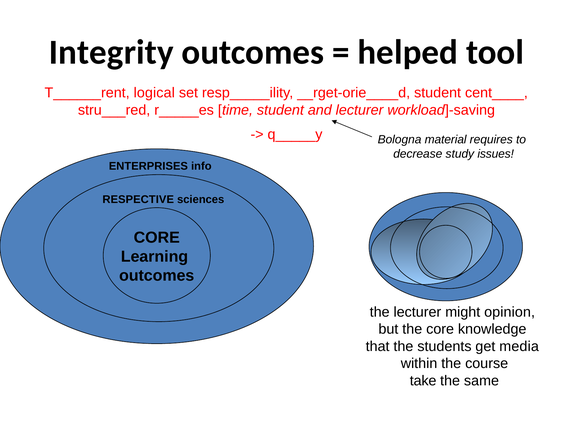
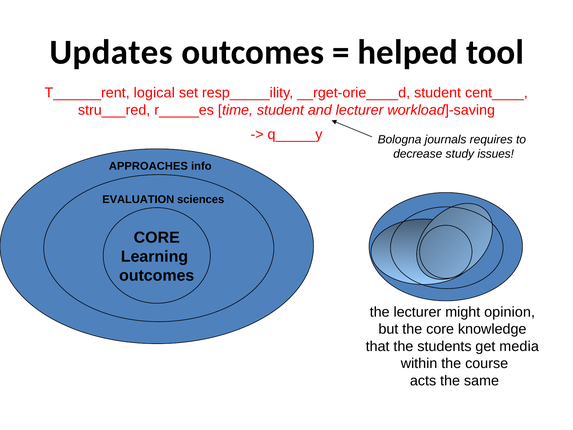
Integrity: Integrity -> Updates (111, 52)
material: material -> journals (446, 139)
ENTERPRISES: ENTERPRISES -> APPROACHES (148, 166)
RESPECTIVE: RESPECTIVE -> EVALUATION (138, 200)
take: take -> acts (423, 381)
